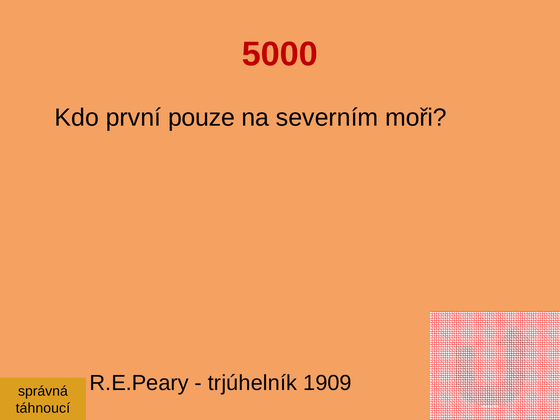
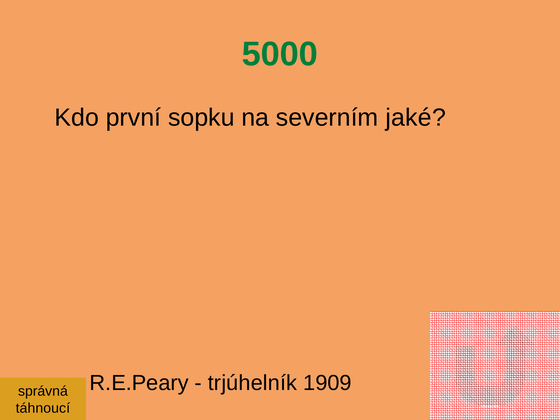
5000 colour: red -> green (280, 54)
pouze: pouze -> sopku (201, 117)
moři: moři -> jaké (416, 117)
